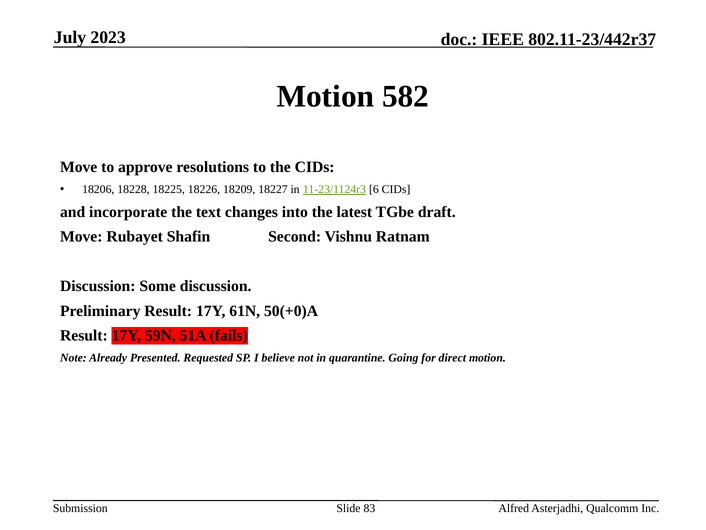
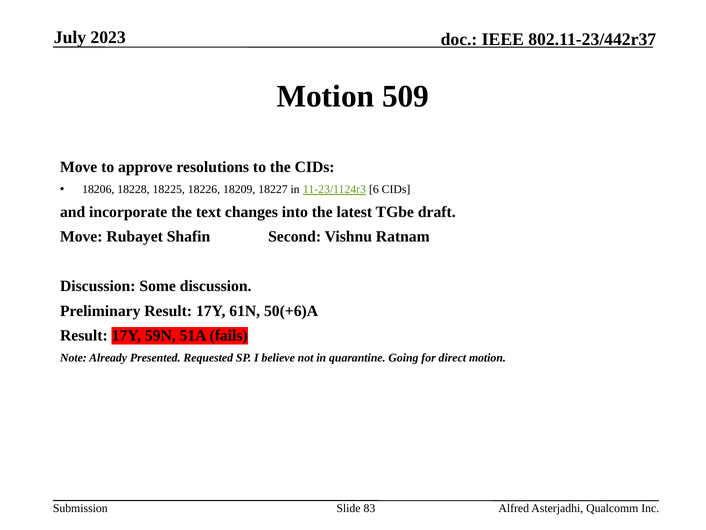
582: 582 -> 509 (406, 96)
50(+0)A: 50(+0)A -> 50(+6)A (291, 311)
